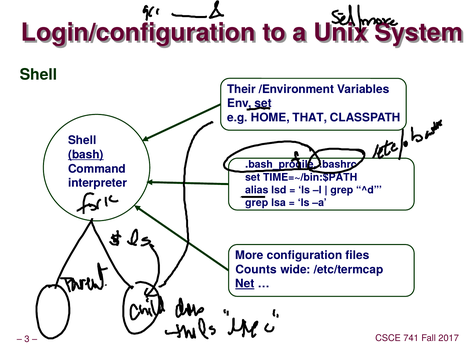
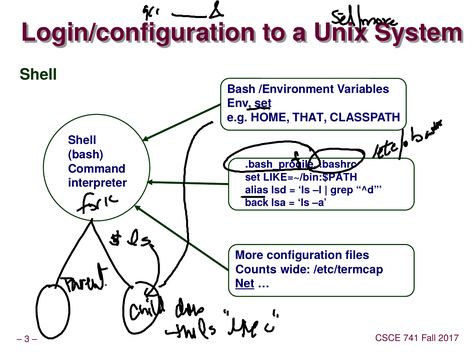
Their: Their -> Bash (241, 89)
bash underline: present -> none (86, 154)
TIME=~/bin:$PATH: TIME=~/bin:$PATH -> LIKE=~/bin:$PATH (310, 177)
grep: grep -> back (257, 202)
